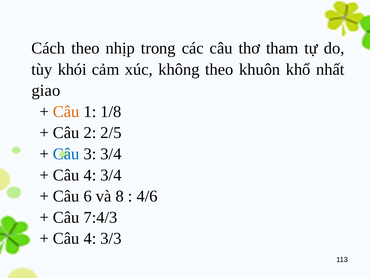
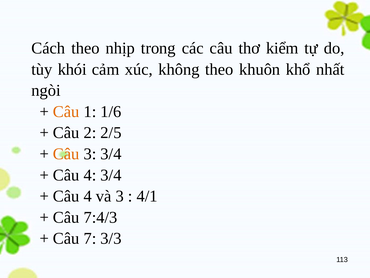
tham: tham -> kiểm (282, 48)
giao: giao -> ngòi (46, 90)
1/8: 1/8 -> 1/6 (111, 111)
Câu colour: blue -> orange (66, 154)
6: 6 -> 4 (88, 196)
và 8: 8 -> 3 (120, 196)
4/6: 4/6 -> 4/1 (147, 196)
4: 4 -> 7 (90, 238)
